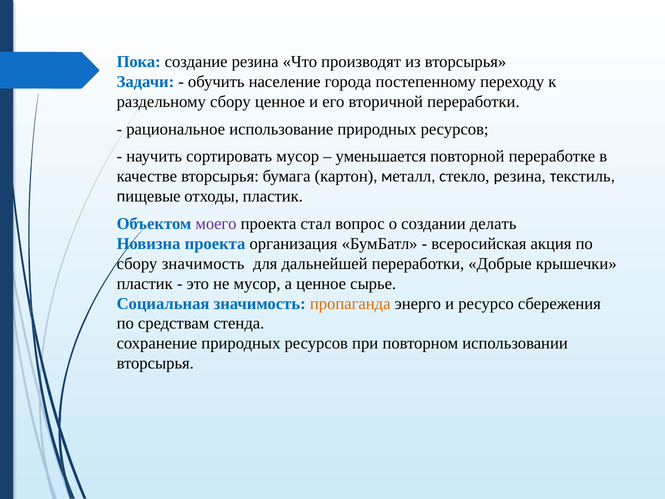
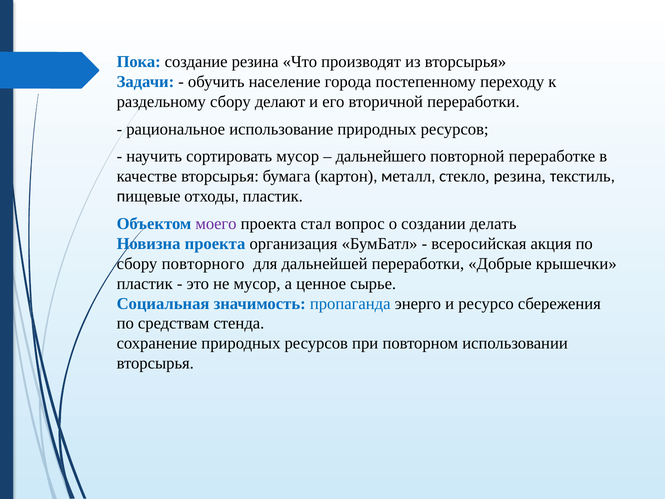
сбору ценное: ценное -> делают (280, 102)
уменьшается: уменьшается -> дальнейшего (381, 156)
сбору значимость: значимость -> повторного (203, 263)
пропаганда colour: orange -> blue (350, 303)
